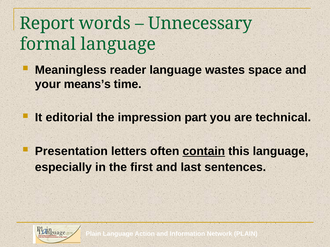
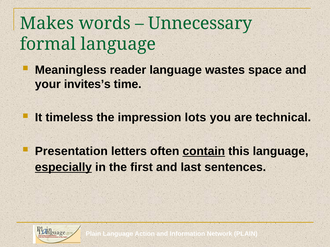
Report: Report -> Makes (47, 23)
means’s: means’s -> invites’s (87, 84)
editorial: editorial -> timeless (69, 118)
part: part -> lots (195, 118)
especially underline: none -> present (63, 168)
